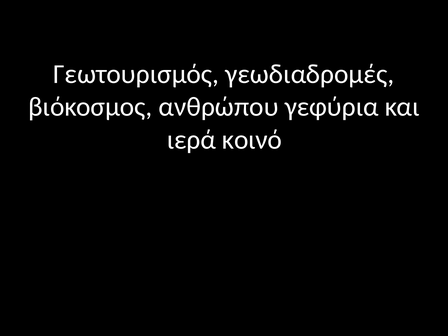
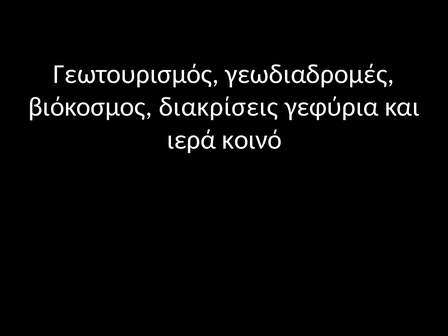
ανθρώπου: ανθρώπου -> διακρίσεις (218, 107)
